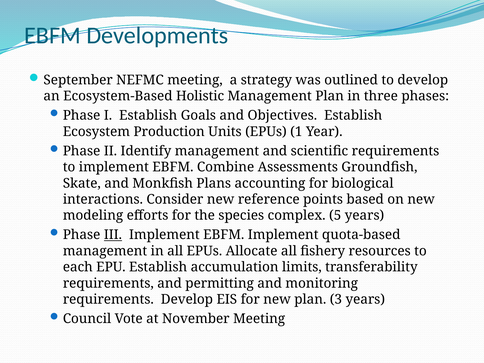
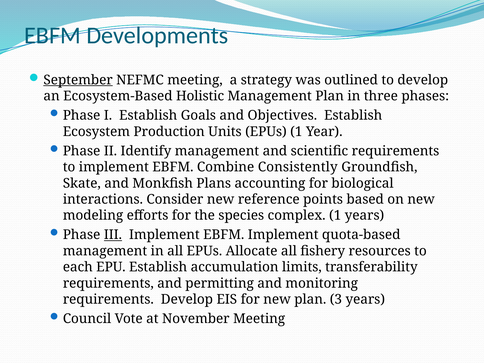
September underline: none -> present (78, 80)
Assessments: Assessments -> Consistently (298, 167)
complex 5: 5 -> 1 (335, 216)
